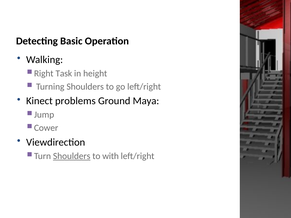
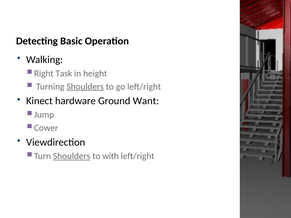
Shoulders underline: none -> present (85, 87)
problems: problems -> hardware (75, 101)
Maya: Maya -> Want (146, 101)
